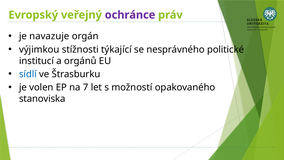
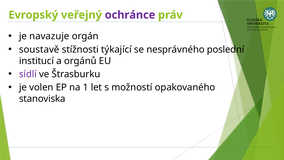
výjimkou: výjimkou -> soustavě (39, 49)
politické: politické -> poslední (226, 49)
sídlí colour: blue -> purple (28, 74)
7: 7 -> 1 (86, 87)
